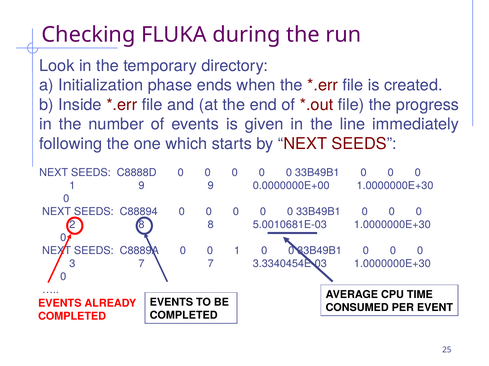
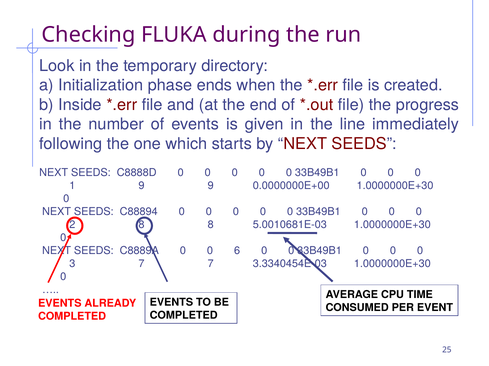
C8889A 0 0 1: 1 -> 6 (237, 251)
